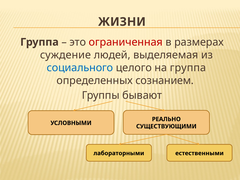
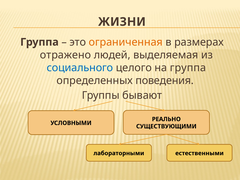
ограниченная colour: red -> orange (126, 42)
суждение: суждение -> отражено (66, 55)
сознанием: сознанием -> поведения (165, 81)
